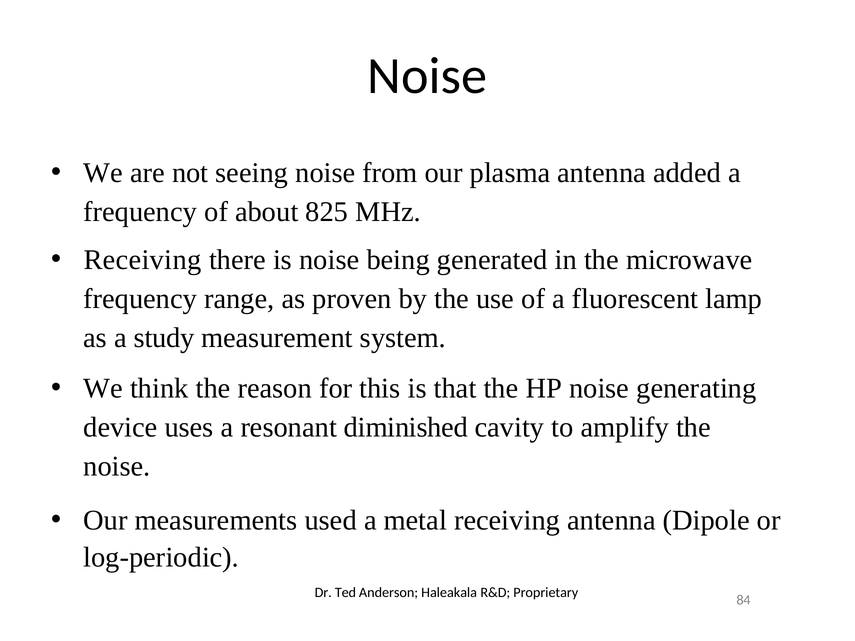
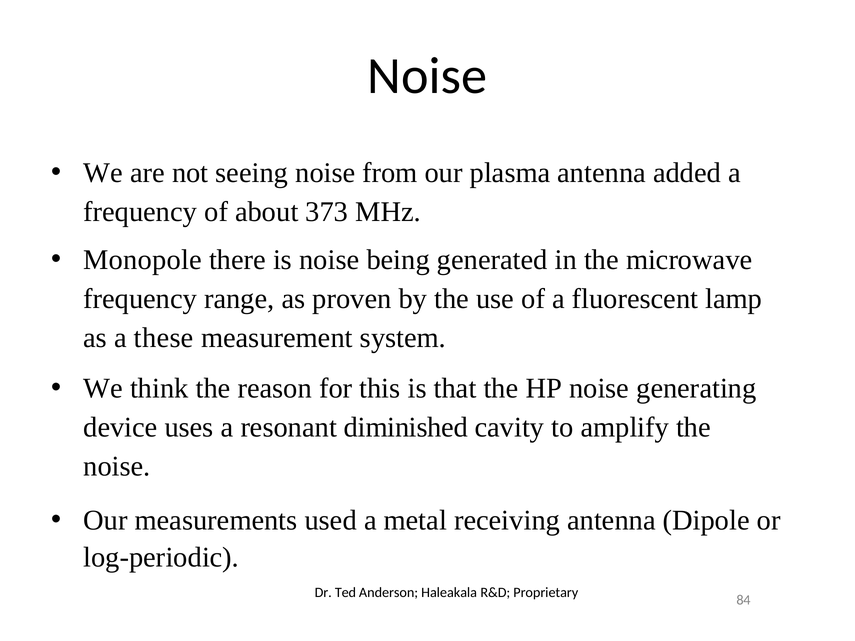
825: 825 -> 373 (327, 212)
Receiving: Receiving -> Monopole (143, 260)
study: study -> these (164, 338)
